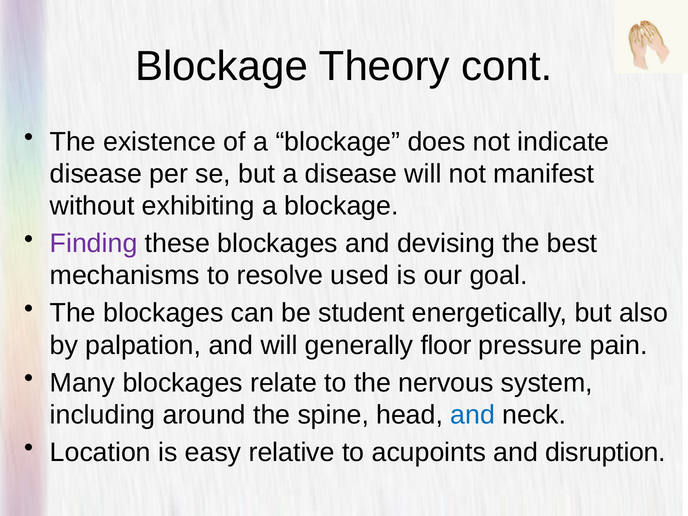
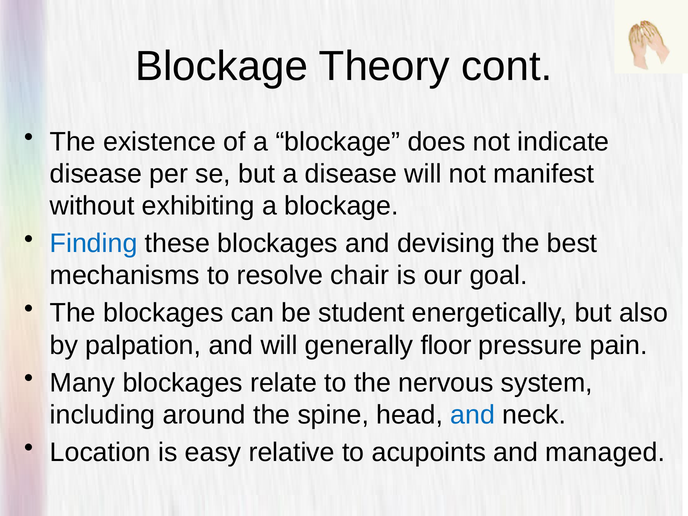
Finding colour: purple -> blue (94, 244)
used: used -> chair (360, 276)
disruption: disruption -> managed (605, 452)
